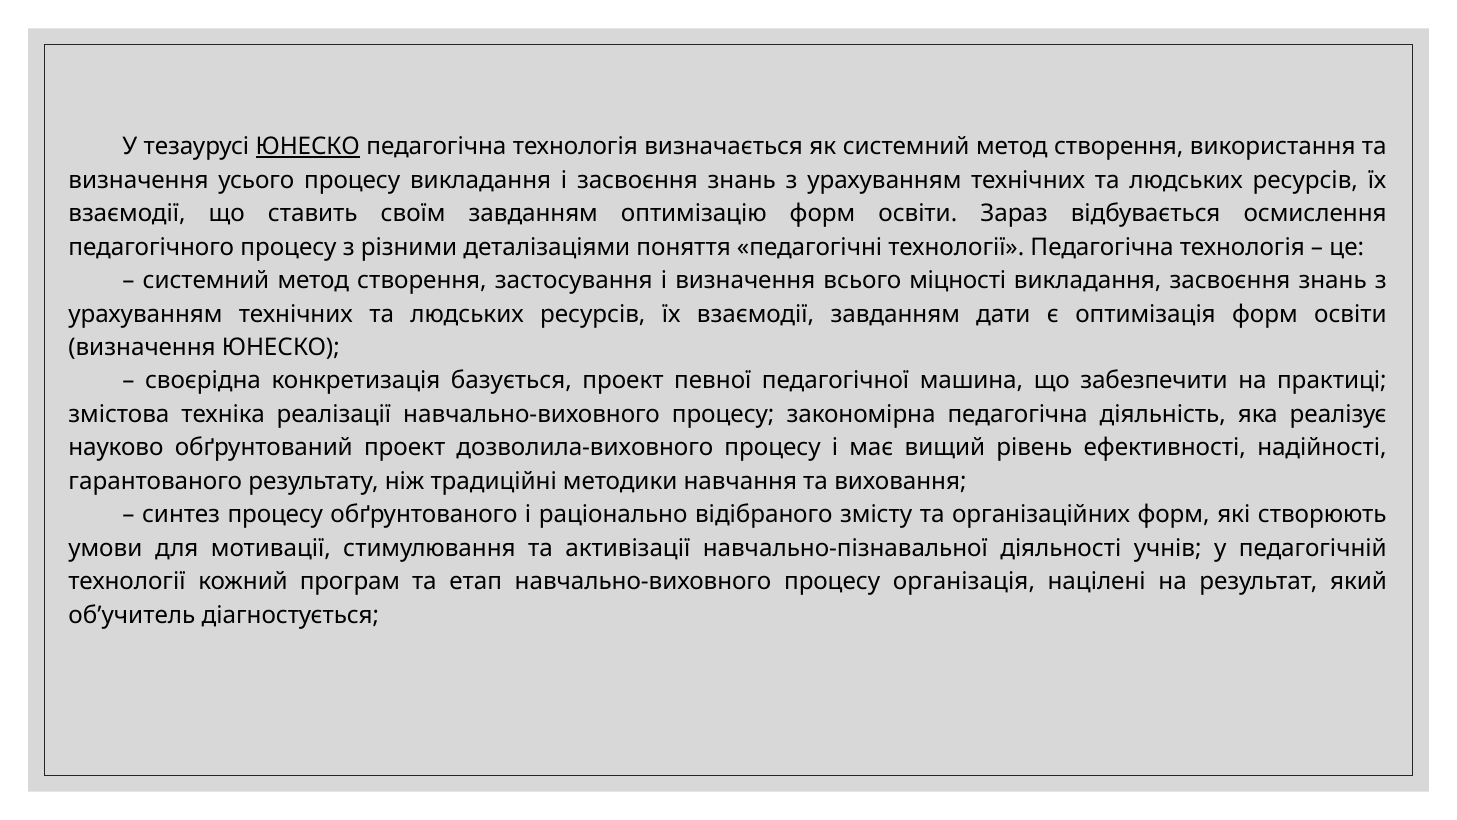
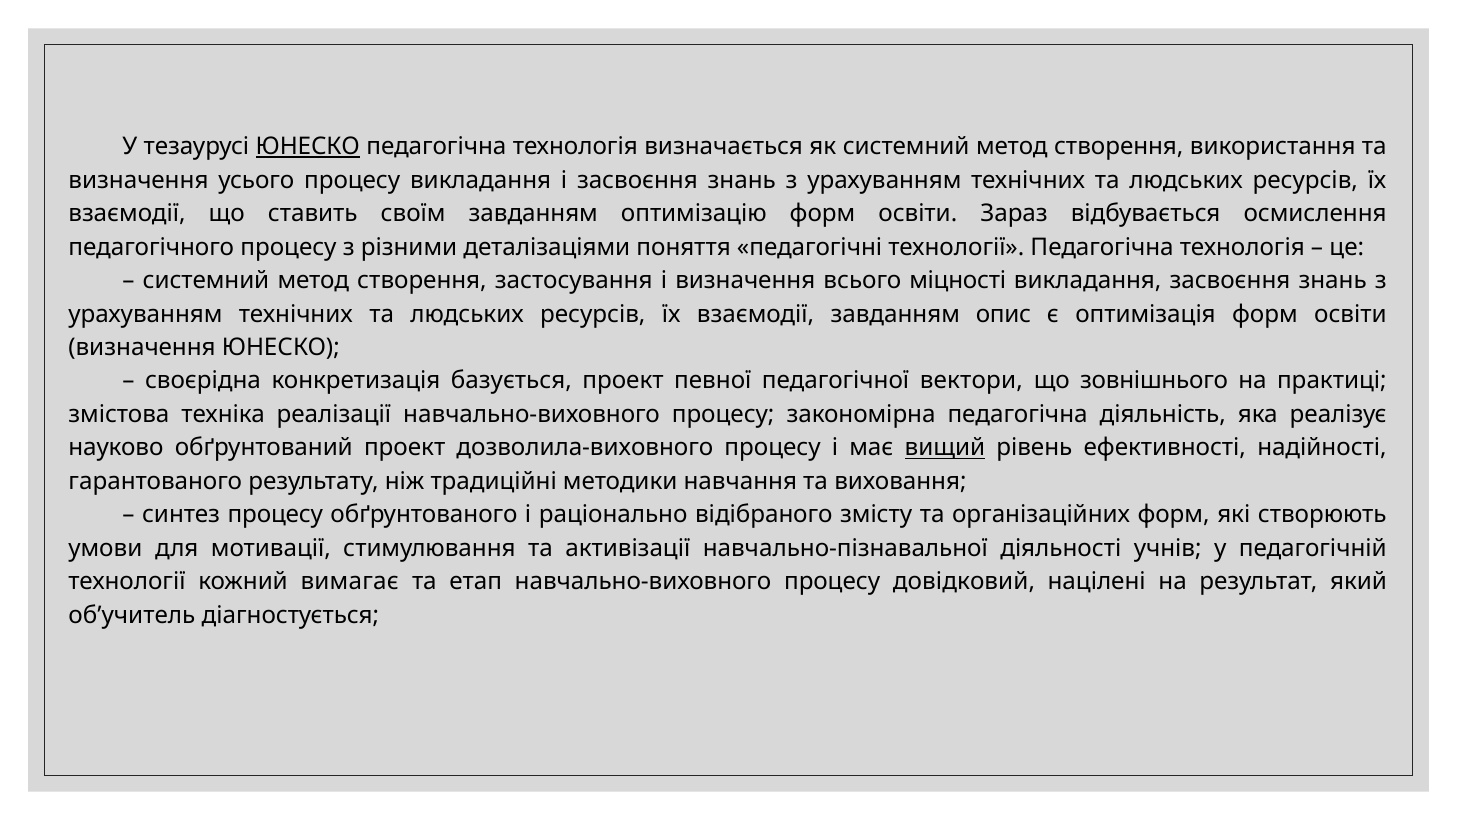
дати: дати -> опис (1003, 314)
машина: машина -> вектори (971, 381)
забезпечити: забезпечити -> зовнішнього (1154, 381)
вищий underline: none -> present (945, 448)
програм: програм -> вимагає (350, 582)
організація: організація -> довідковий (964, 582)
